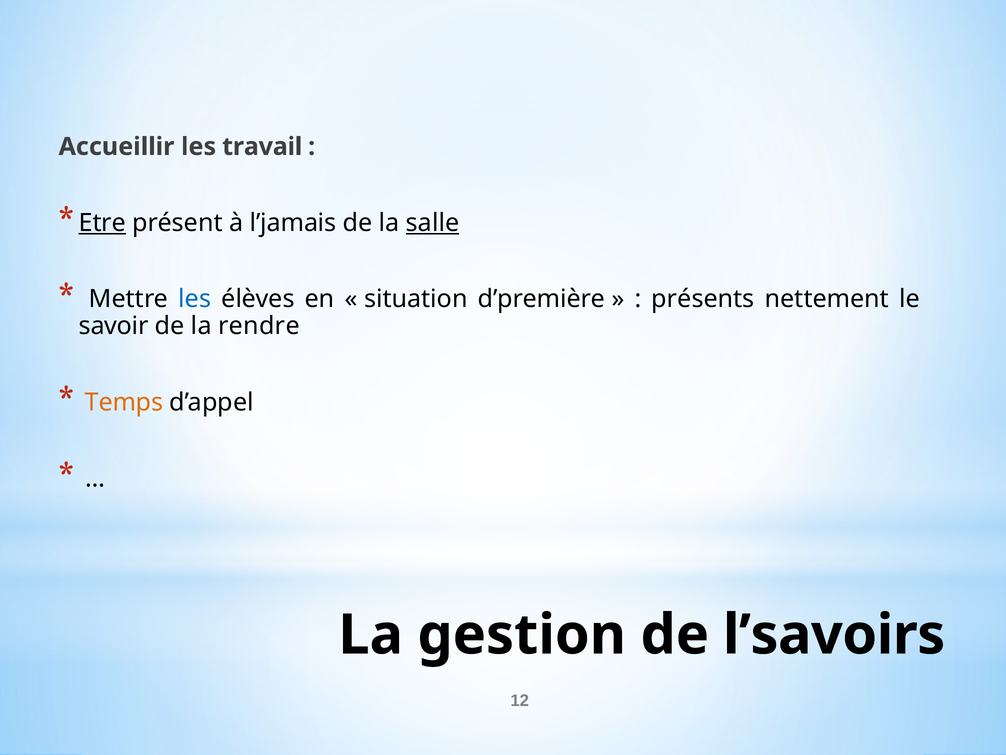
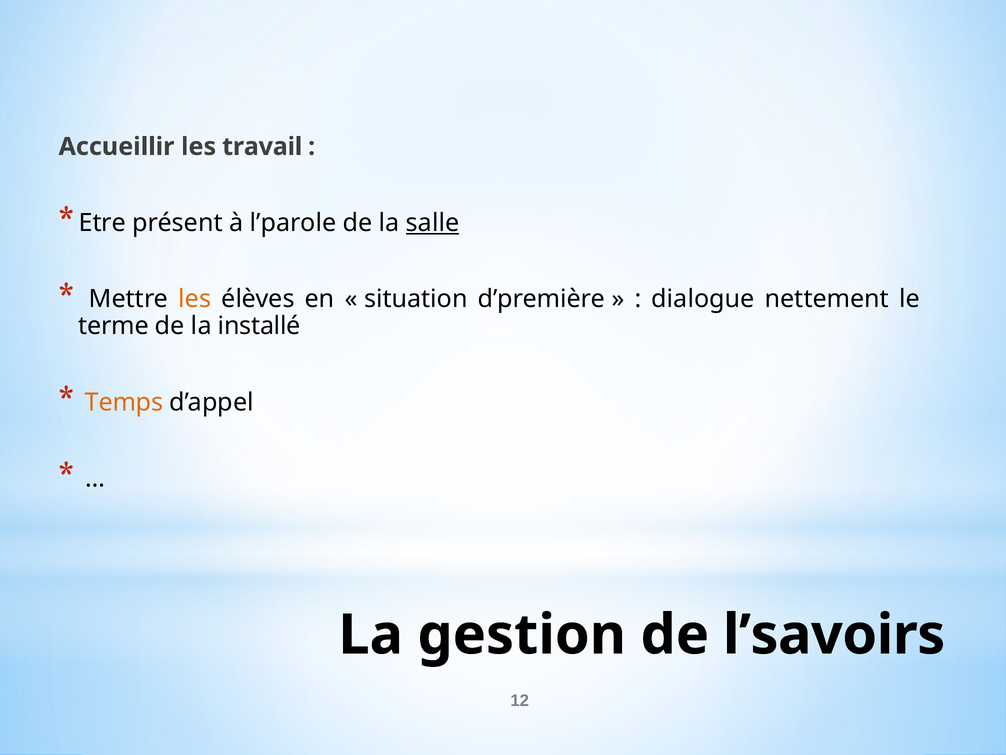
Etre underline: present -> none (102, 223)
l’jamais: l’jamais -> l’parole (293, 223)
les colour: blue -> orange (195, 299)
présents: présents -> dialogue (703, 299)
savoir: savoir -> terme (114, 326)
rendre: rendre -> installé (259, 326)
